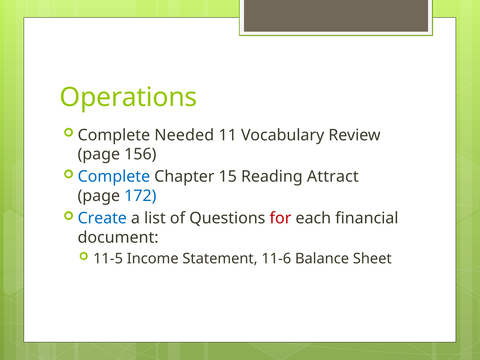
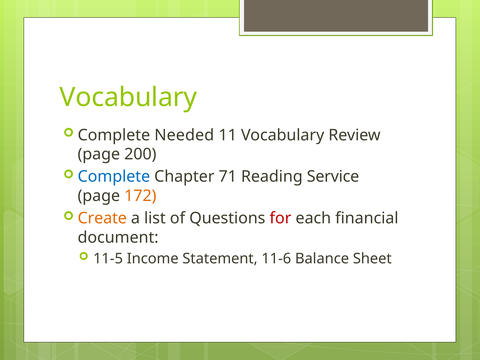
Operations: Operations -> Vocabulary (128, 97)
156: 156 -> 200 (140, 154)
15: 15 -> 71 (228, 177)
Attract: Attract -> Service (333, 177)
172 colour: blue -> orange (140, 196)
Create colour: blue -> orange (102, 218)
